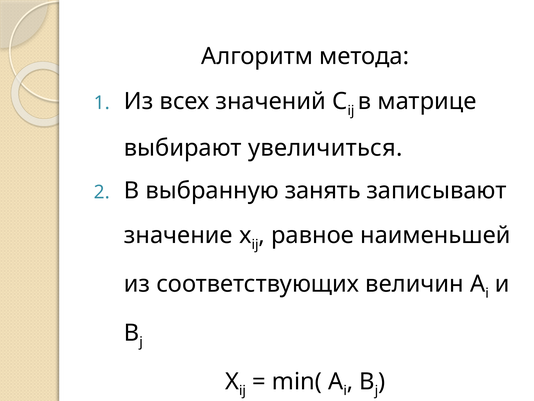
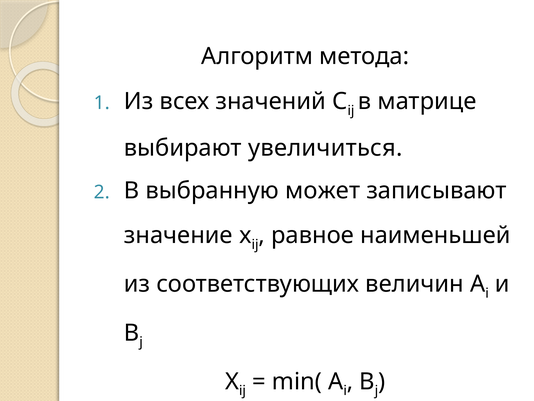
занять: занять -> может (323, 190)
